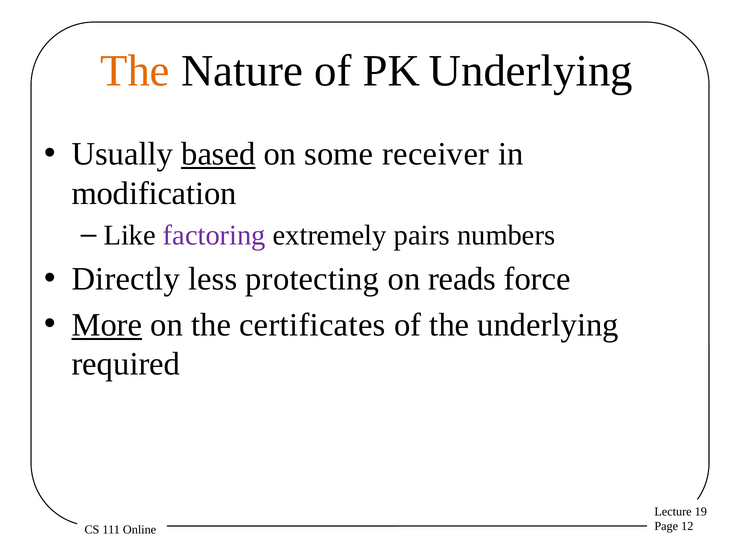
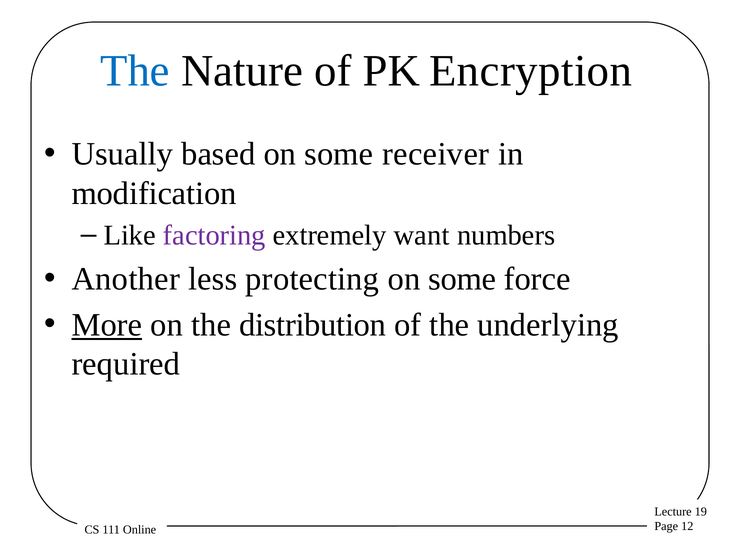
The colour: orange -> blue (135, 71)
PK Underlying: Underlying -> Encryption (531, 71)
based underline: present -> none (218, 154)
pairs: pairs -> want (422, 235)
Directly: Directly -> Another (126, 279)
reads: reads -> some (462, 279)
certificates: certificates -> distribution (313, 325)
